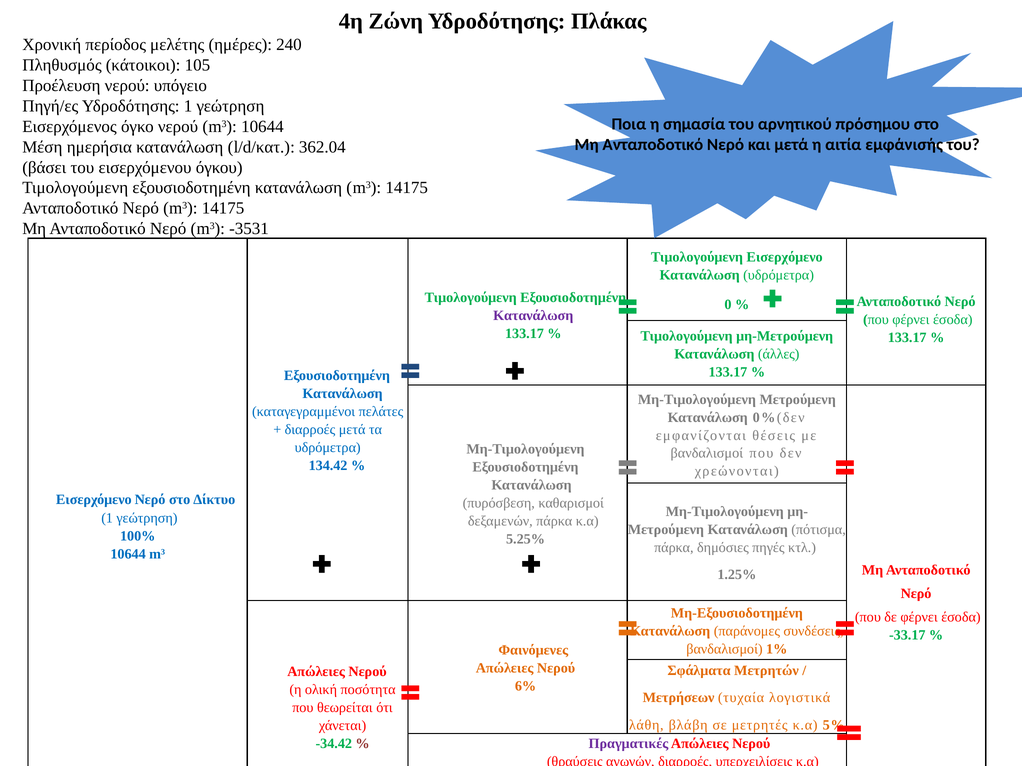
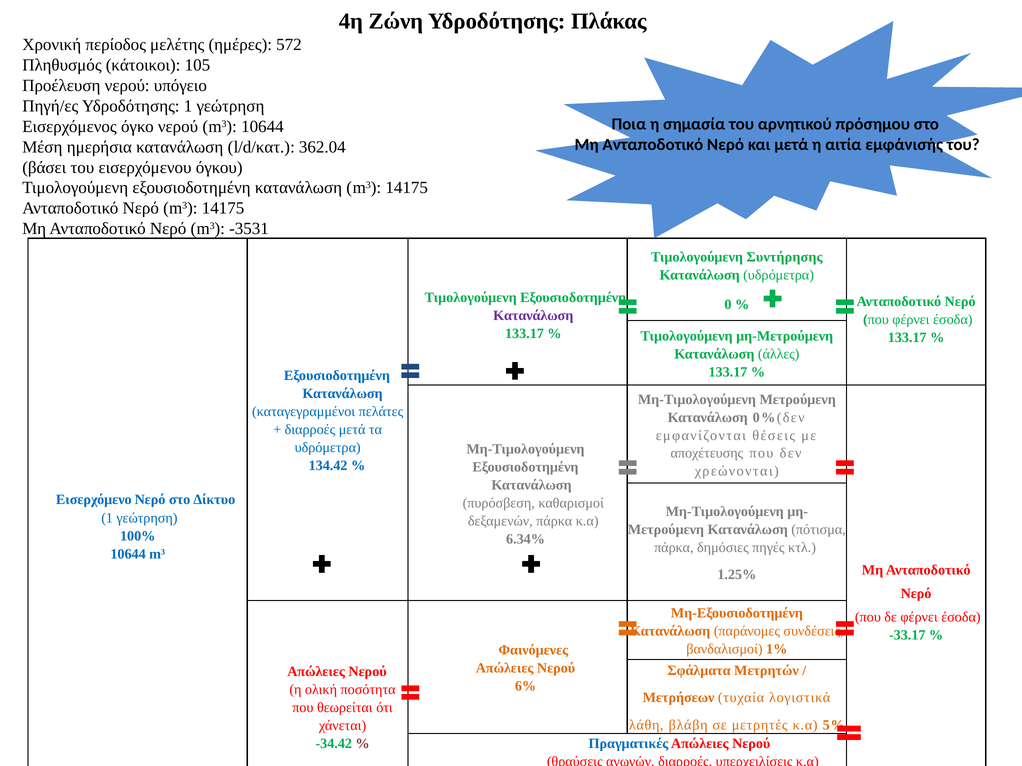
240: 240 -> 572 (289, 45)
Τιμολογούμενη Εισερχόμενο: Εισερχόμενο -> Συντήρησης (785, 257)
βανδαλισμοί: βανδαλισμοί -> αποχέτευσης (707, 454)
5.25%: 5.25% -> 6.34% (526, 539)
Πραγματικές colour: purple -> blue (628, 744)
